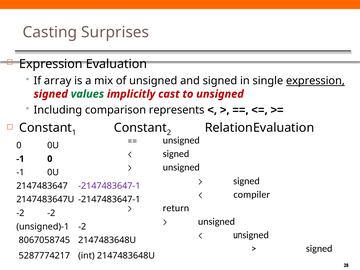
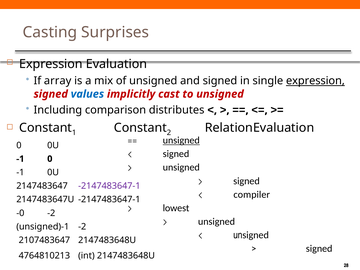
values colour: green -> blue (87, 94)
represents: represents -> distributes (177, 110)
unsigned underline: none -> present (181, 140)
return: return -> lowest (176, 208)
-2: -2 -> -0 (20, 213)
8067058745: 8067058745 -> 2107483647 (44, 240)
5287774217: 5287774217 -> 4764810213 (44, 256)
